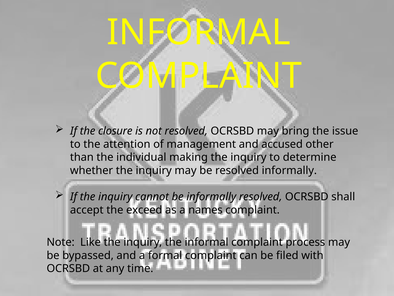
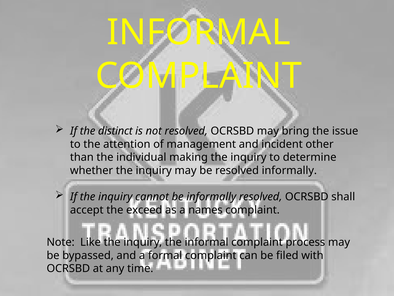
closure: closure -> distinct (115, 131)
accused: accused -> incident (282, 144)
